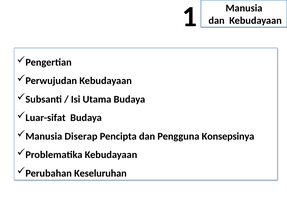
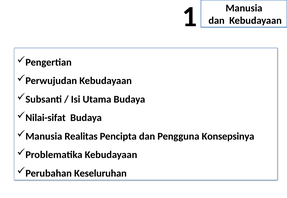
Luar-sifat: Luar-sifat -> Nilai-sifat (46, 118)
Diserap: Diserap -> Realitas (81, 137)
